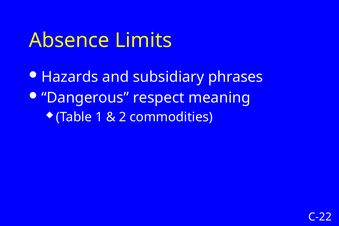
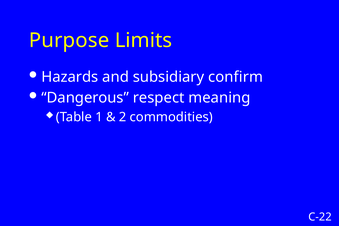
Absence: Absence -> Purpose (69, 40)
phrases: phrases -> confirm (235, 77)
